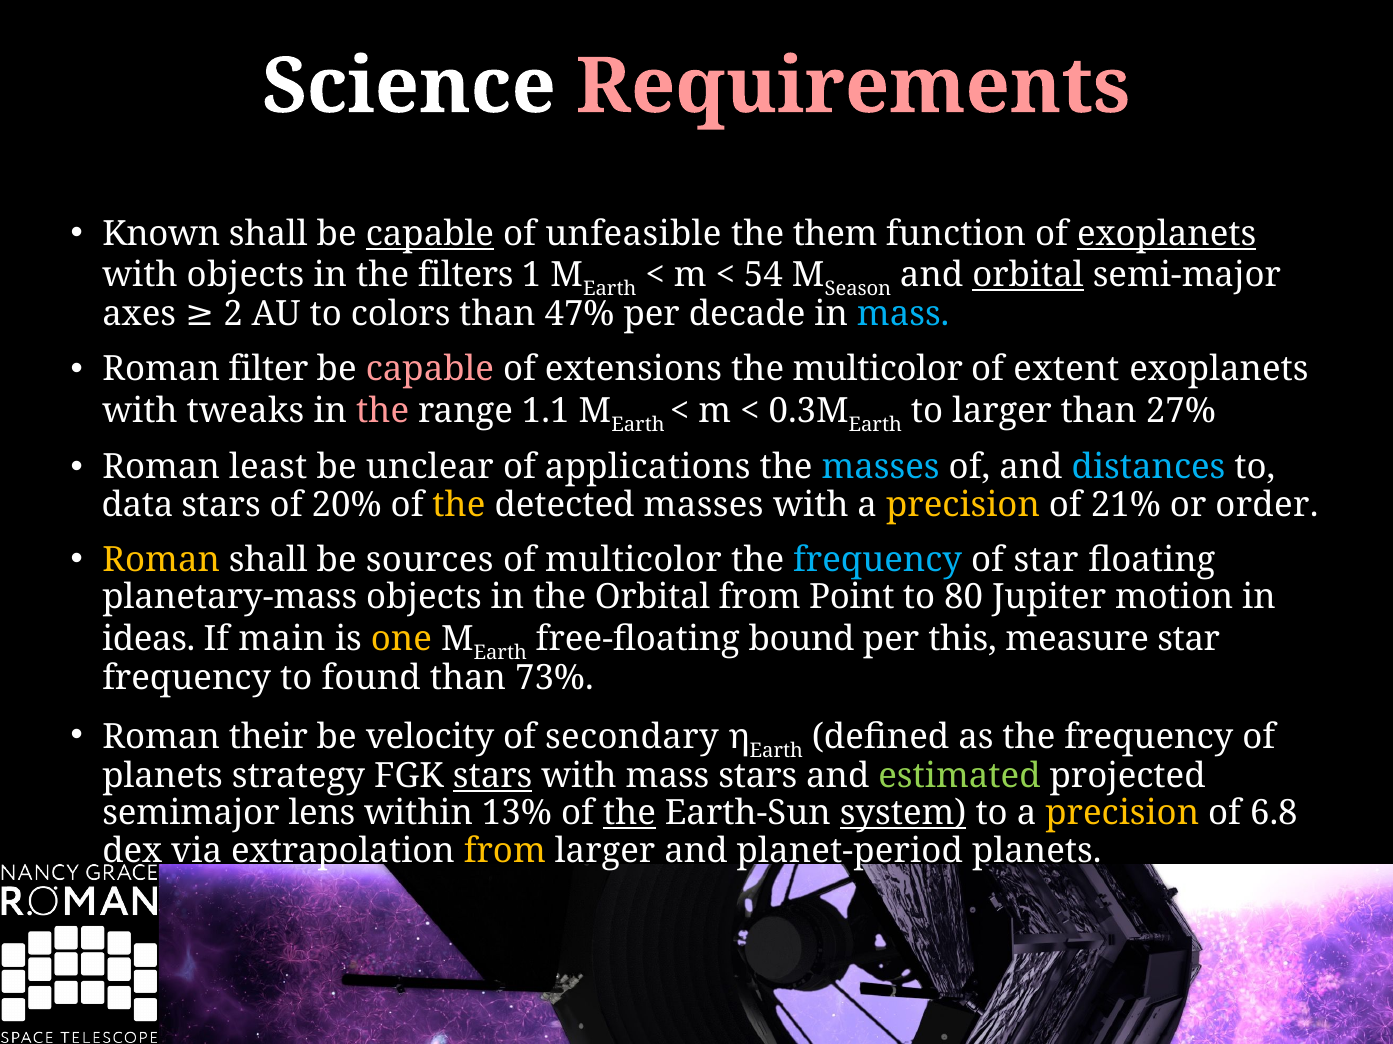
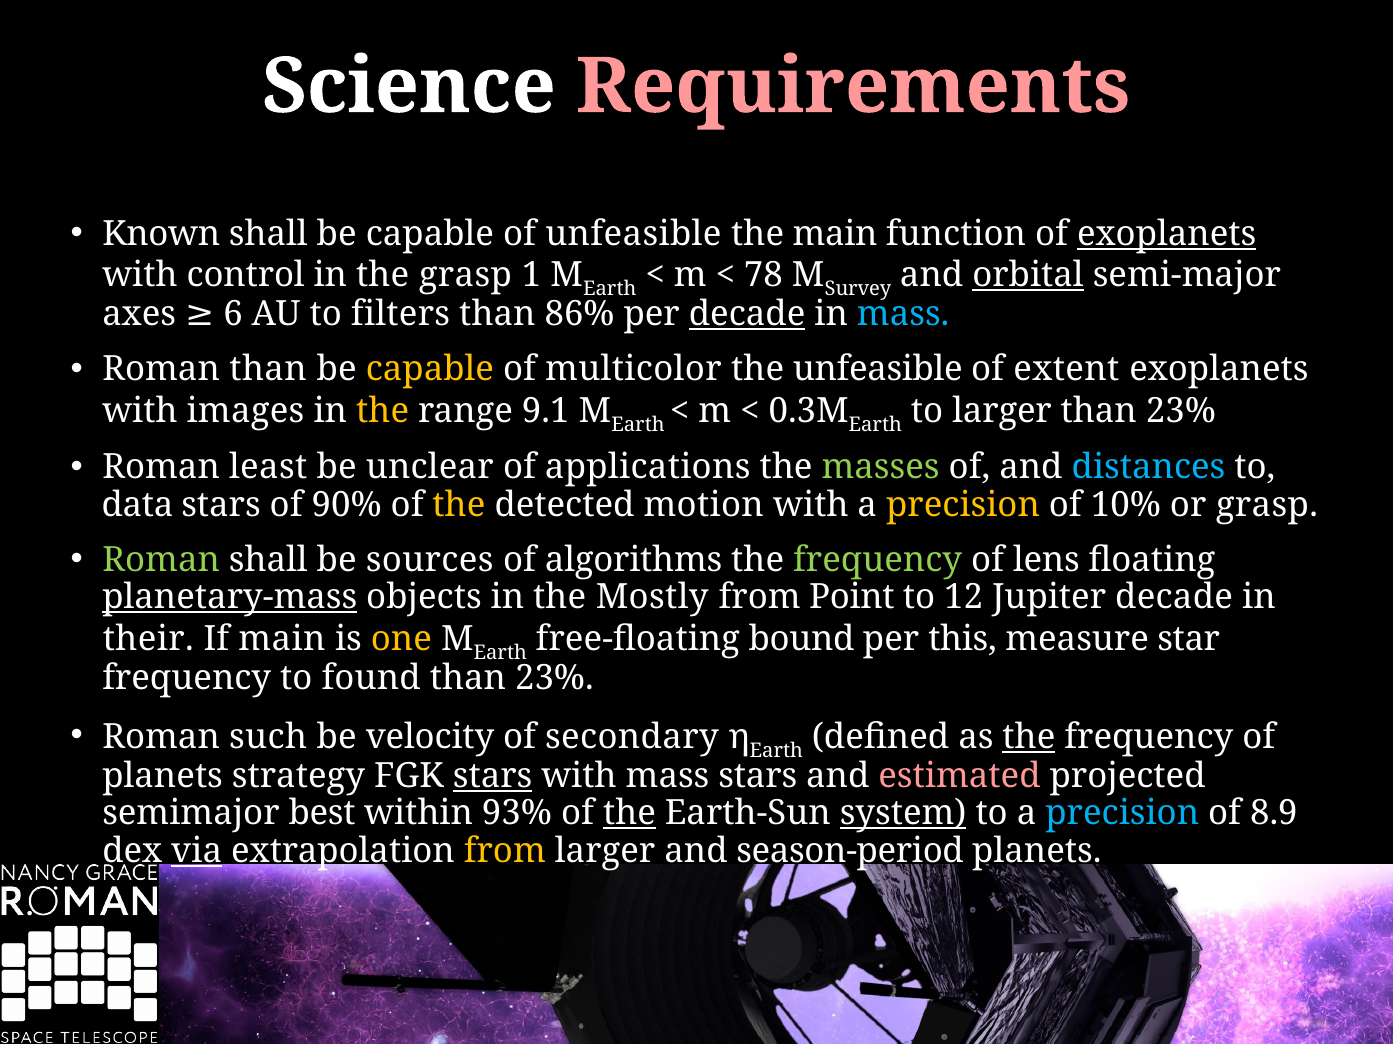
capable underline: present -> none (430, 234)
the them: them -> main (835, 234)
with objects: objects -> control (246, 276)
the filters: filters -> grasp (465, 276)
54: 54 -> 78 (763, 276)
Season: Season -> Survey (858, 289)
2: 2 -> 6 (233, 314)
colors: colors -> filters (400, 314)
47%: 47% -> 86% (580, 314)
decade underline: none -> present (747, 314)
Roman filter: filter -> than (268, 369)
capable colour: pink -> yellow (430, 369)
extensions: extensions -> multicolor (633, 369)
the multicolor: multicolor -> unfeasible (878, 369)
tweaks: tweaks -> images (245, 411)
the colour: pink -> yellow (383, 411)
1.1: 1.1 -> 9.1 (546, 411)
27%: 27% -> 23% (1181, 411)
masses colour: light blue -> light green (881, 467)
20%: 20% -> 90% (347, 505)
detected masses: masses -> motion (704, 505)
21%: 21% -> 10% (1126, 505)
or order: order -> grasp (1267, 505)
Roman colour: yellow -> light green (161, 560)
of multicolor: multicolor -> algorithms (634, 560)
frequency colour: light blue -> light green (878, 560)
of star: star -> lens (1046, 560)
planetary-mass underline: none -> present (230, 598)
the Orbital: Orbital -> Mostly (652, 598)
80: 80 -> 12 (964, 598)
Jupiter motion: motion -> decade (1174, 598)
ideas: ideas -> their (148, 640)
73%: 73% -> 23% (554, 678)
their: their -> such (268, 737)
the underline: none -> present (1029, 737)
estimated colour: light green -> pink (960, 776)
lens: lens -> best (322, 814)
13%: 13% -> 93% (517, 814)
precision colour: yellow -> light blue (1122, 814)
6.8: 6.8 -> 8.9 (1274, 814)
via underline: none -> present (197, 851)
planet-period: planet-period -> season-period (850, 851)
